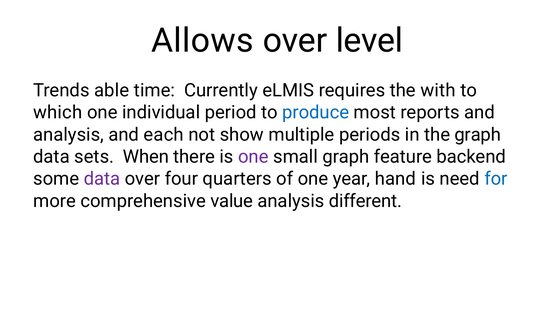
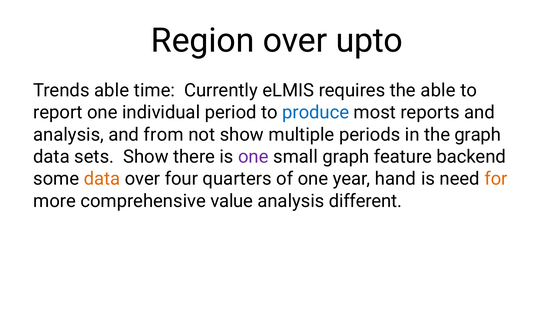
Allows: Allows -> Region (203, 41)
level: level -> upto (369, 41)
the with: with -> able (438, 91)
which: which -> report (58, 113)
each: each -> from (164, 135)
sets When: When -> Show (146, 157)
data colour: purple -> orange (102, 179)
for colour: blue -> orange (496, 179)
